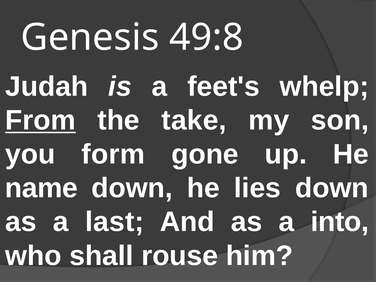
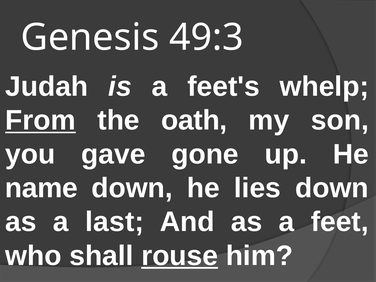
49:8: 49:8 -> 49:3 (206, 37)
take: take -> oath (194, 120)
form: form -> gave (113, 154)
into: into -> feet (340, 222)
rouse underline: none -> present (180, 256)
